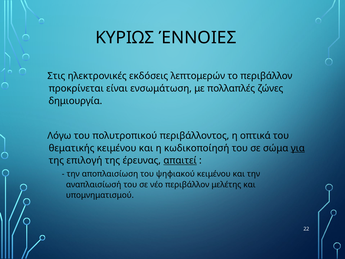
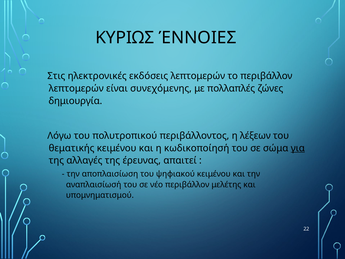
προκρίνεται: προκρίνεται -> λεπτομερών (76, 88)
ενσωμάτωση: ενσωμάτωση -> συνεχόμενης (161, 88)
οπτικά: οπτικά -> λέξεων (255, 136)
επιλογή: επιλογή -> αλλαγές (84, 160)
απαιτεί underline: present -> none (180, 160)
